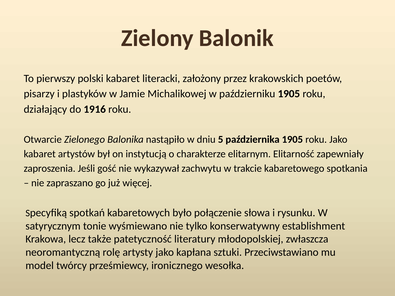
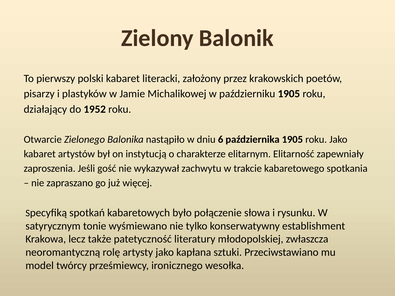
1916: 1916 -> 1952 (95, 109)
5: 5 -> 6 (221, 139)
